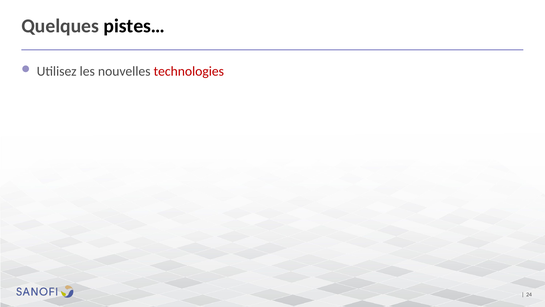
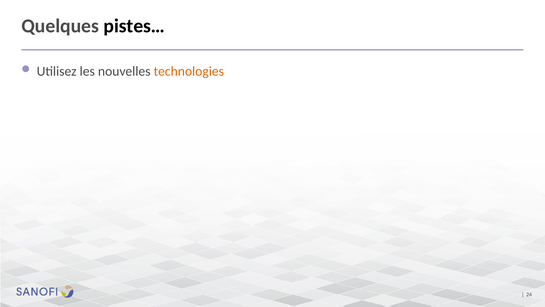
technologies colour: red -> orange (189, 71)
